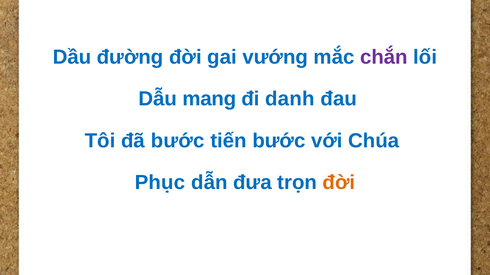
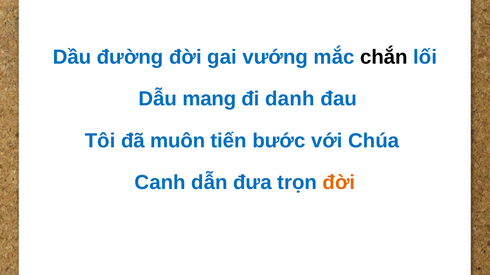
chắn colour: purple -> black (384, 57)
đã bước: bước -> muôn (178, 141)
Phục: Phục -> Canh (160, 183)
